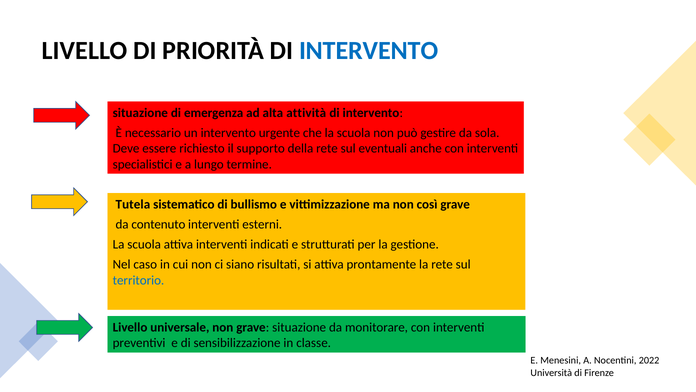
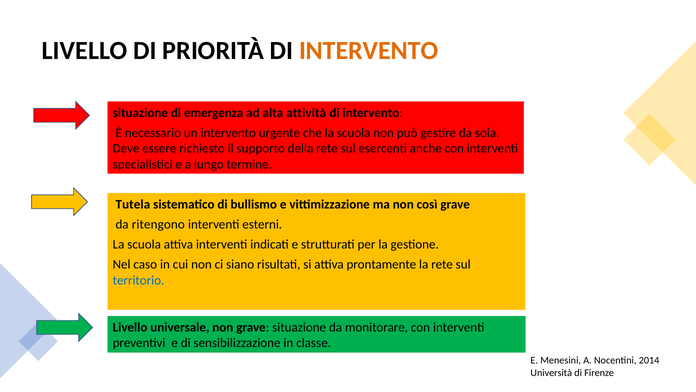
INTERVENTO colour: blue -> orange (369, 51)
eventuali: eventuali -> esercenti (383, 148)
contenuto: contenuto -> ritengono (158, 224)
2022: 2022 -> 2014 (649, 360)
